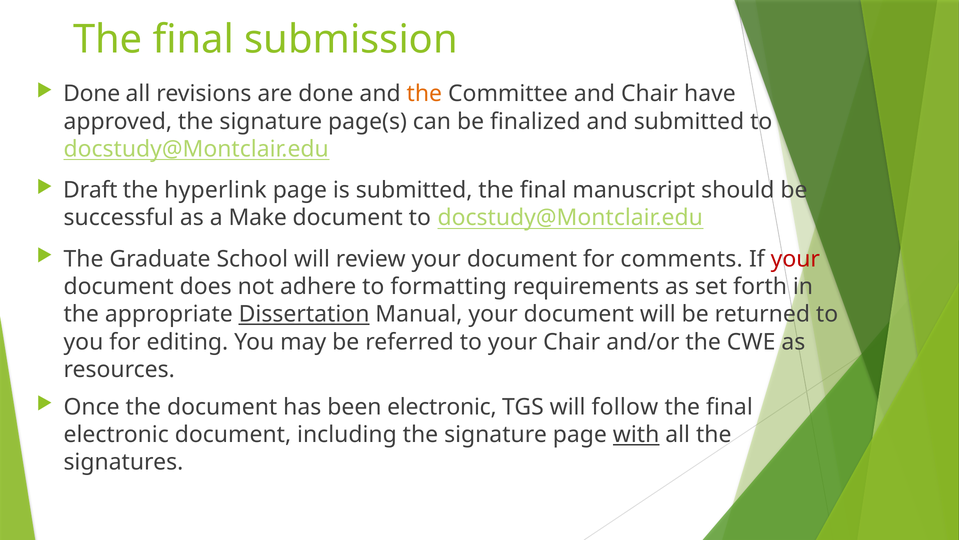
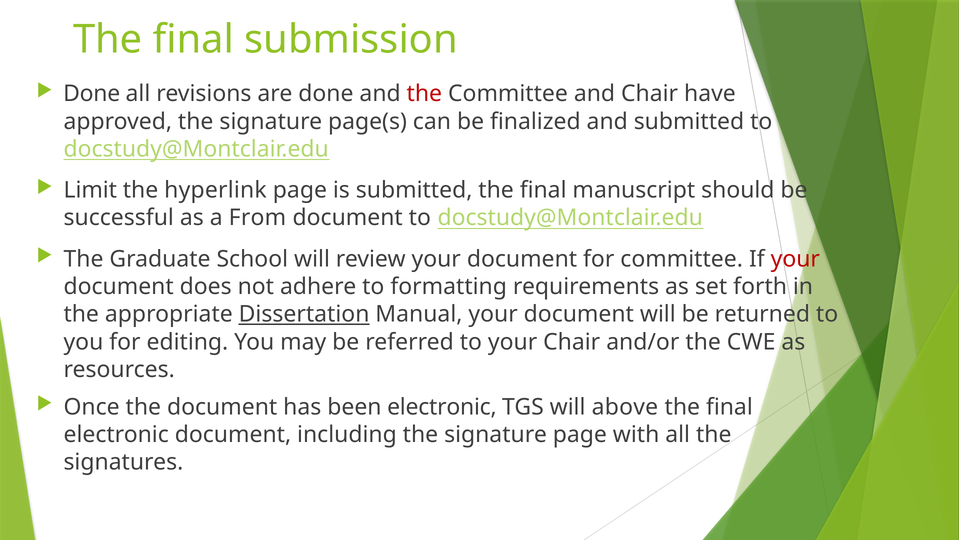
the colour: orange -> red (424, 94)
Draft: Draft -> Limit (90, 190)
Make: Make -> From (257, 218)
for comments: comments -> committee (682, 259)
follow: follow -> above (625, 407)
with underline: present -> none (636, 434)
